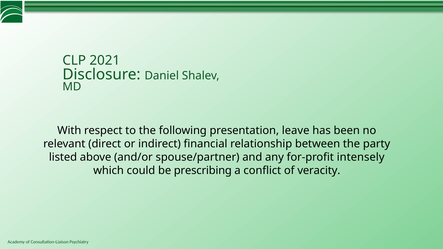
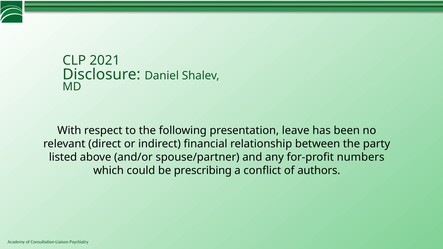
intensely: intensely -> numbers (361, 157)
veracity: veracity -> authors (319, 171)
